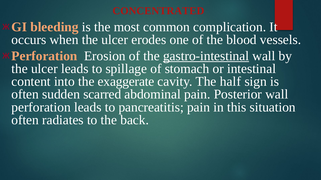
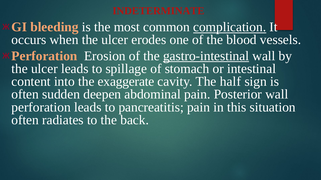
CONCENTRATED: CONCENTRATED -> INDETERMINATE (158, 11)
complication underline: none -> present (230, 27)
scarred: scarred -> deepen (102, 95)
